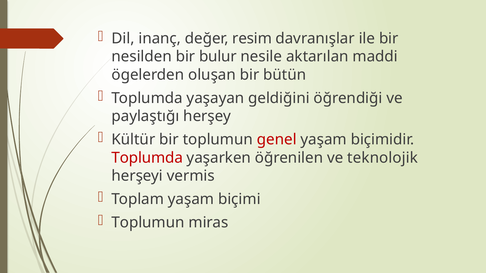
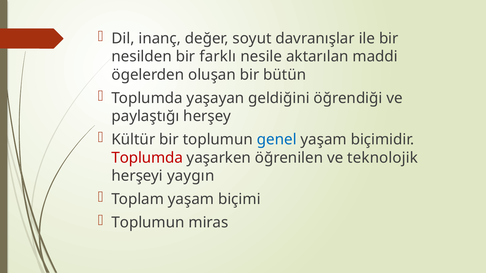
resim: resim -> soyut (252, 38)
bulur: bulur -> farklı (218, 57)
genel colour: red -> blue (277, 140)
vermis: vermis -> yaygın (191, 176)
